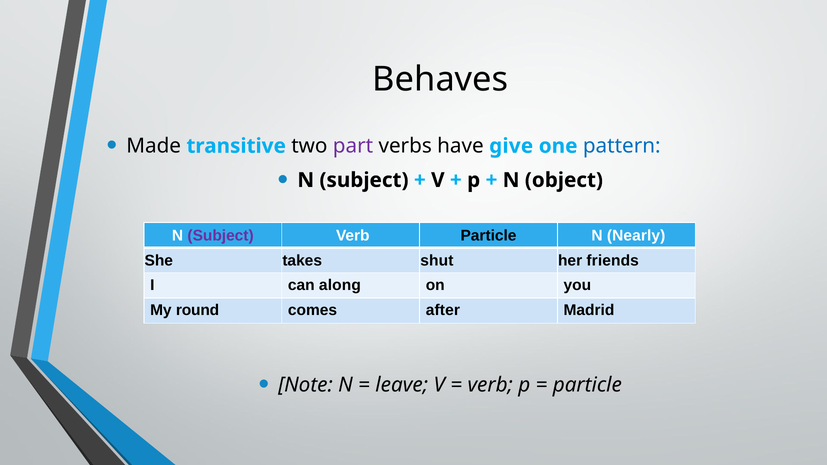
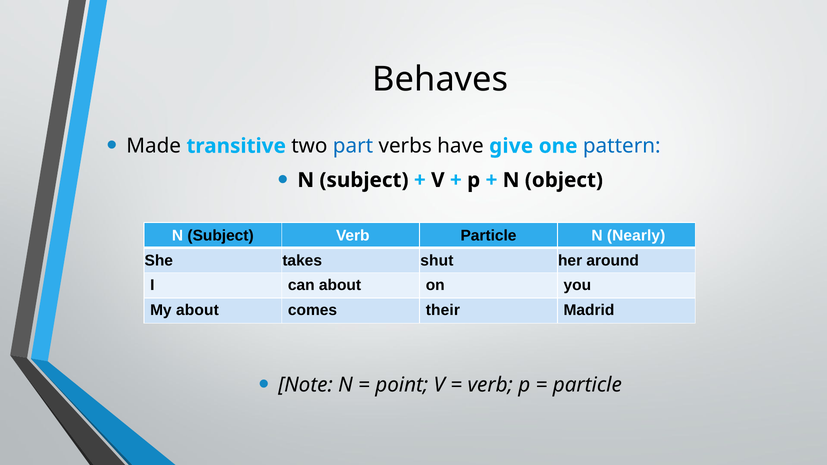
part colour: purple -> blue (353, 146)
Subject colour: purple -> black (221, 235)
friends: friends -> around (613, 261)
can along: along -> about (340, 285)
My round: round -> about (197, 310)
after: after -> their (443, 310)
leave: leave -> point (402, 385)
